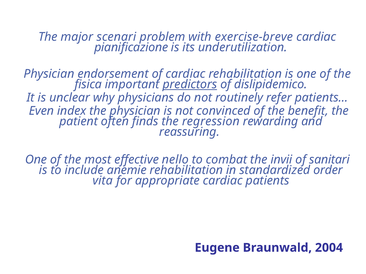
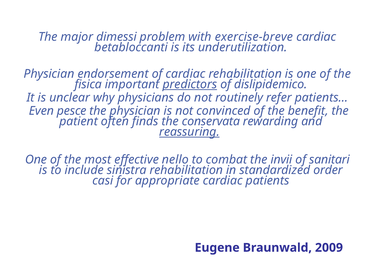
scenari: scenari -> dimessi (117, 37)
pianificazione: pianificazione -> betabloccanti (131, 47)
index: index -> pesce (72, 111)
regression: regression -> conservata (211, 122)
reassuring underline: none -> present (189, 132)
anemie: anemie -> sinistra (127, 170)
vita: vita -> casi (103, 181)
2004: 2004 -> 2009 (329, 248)
